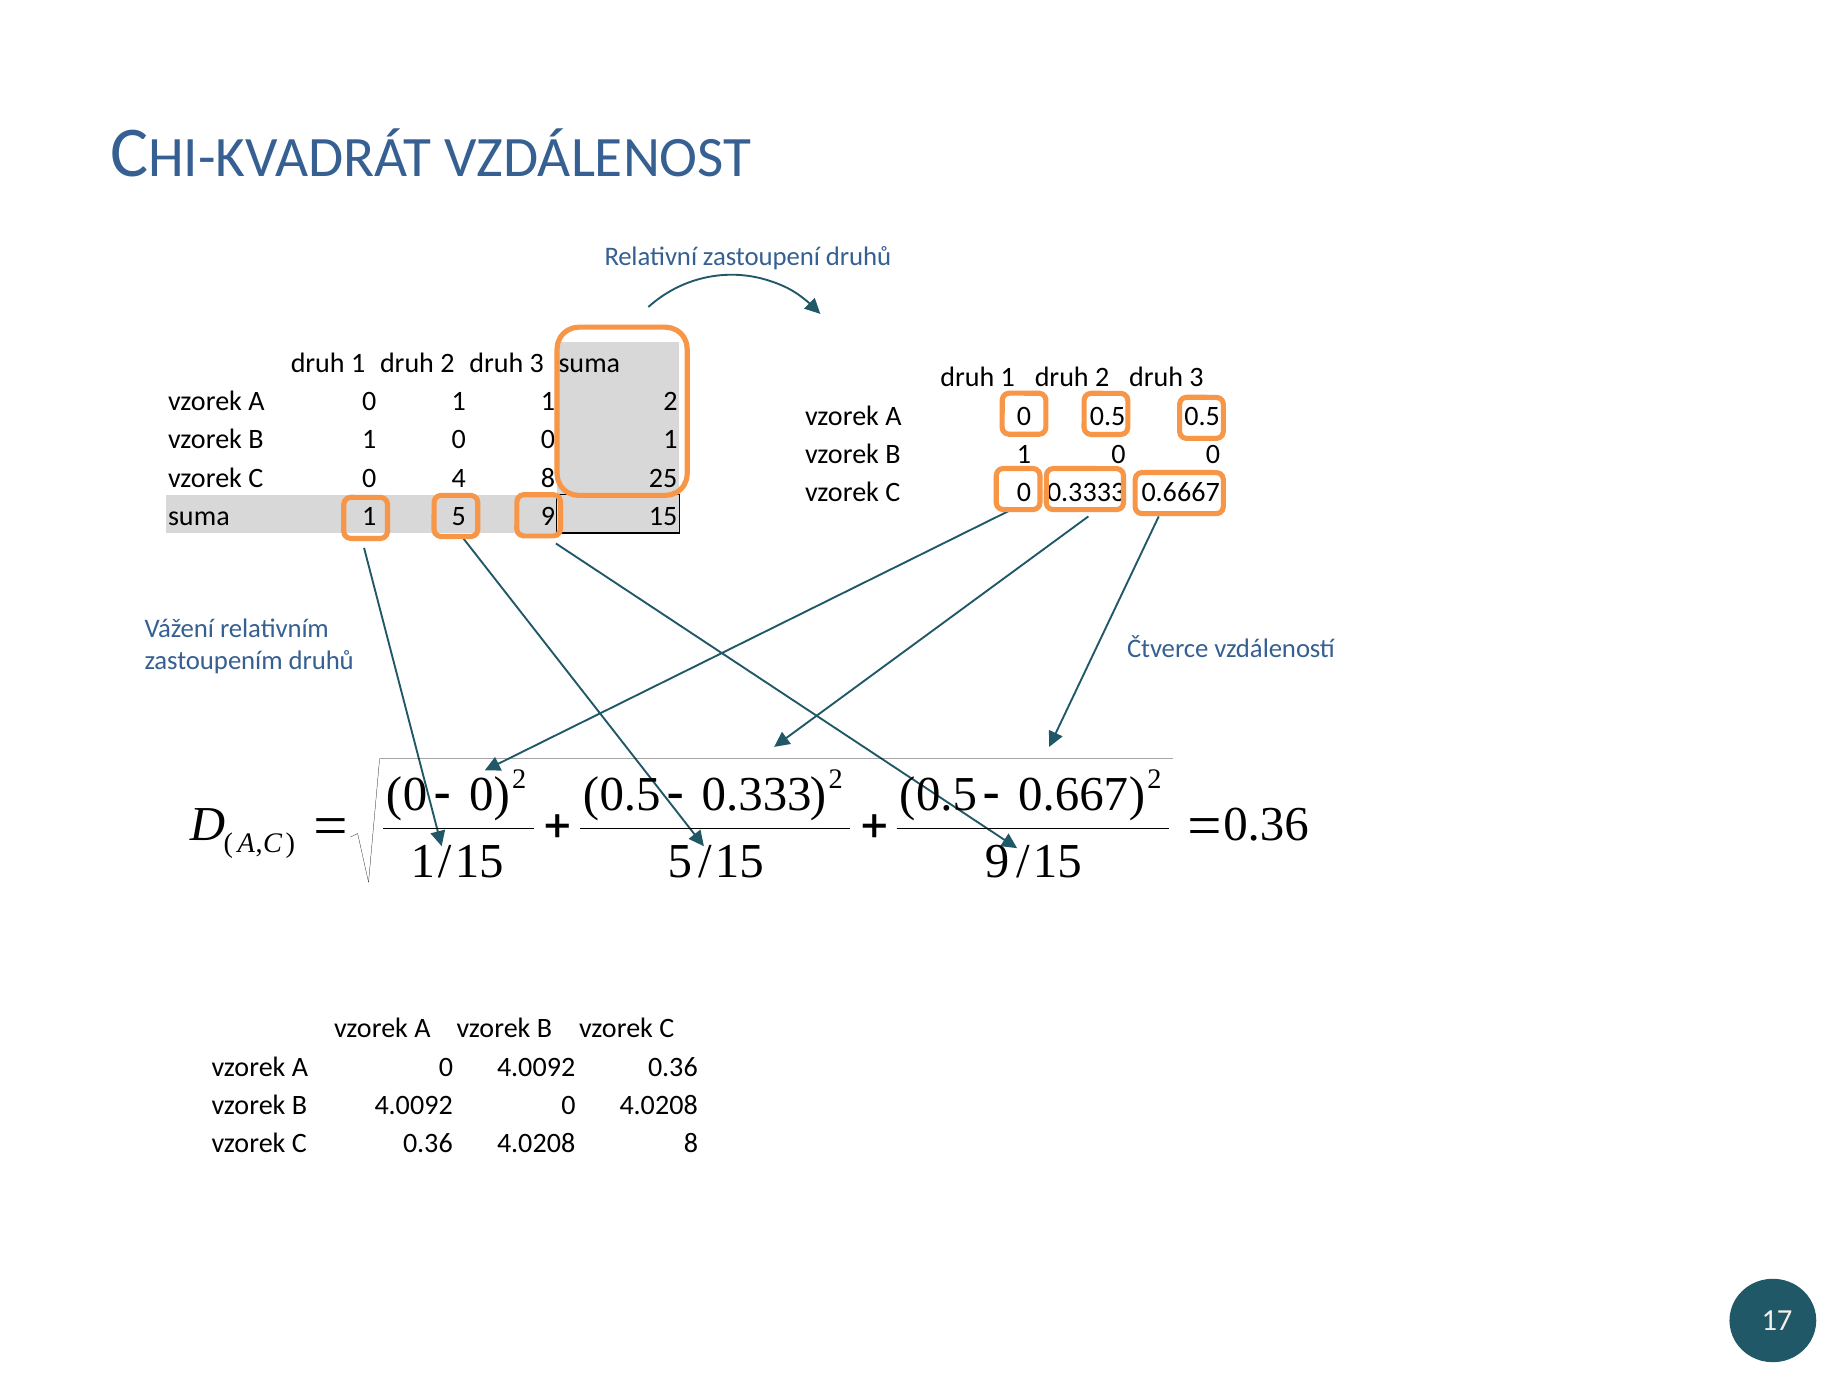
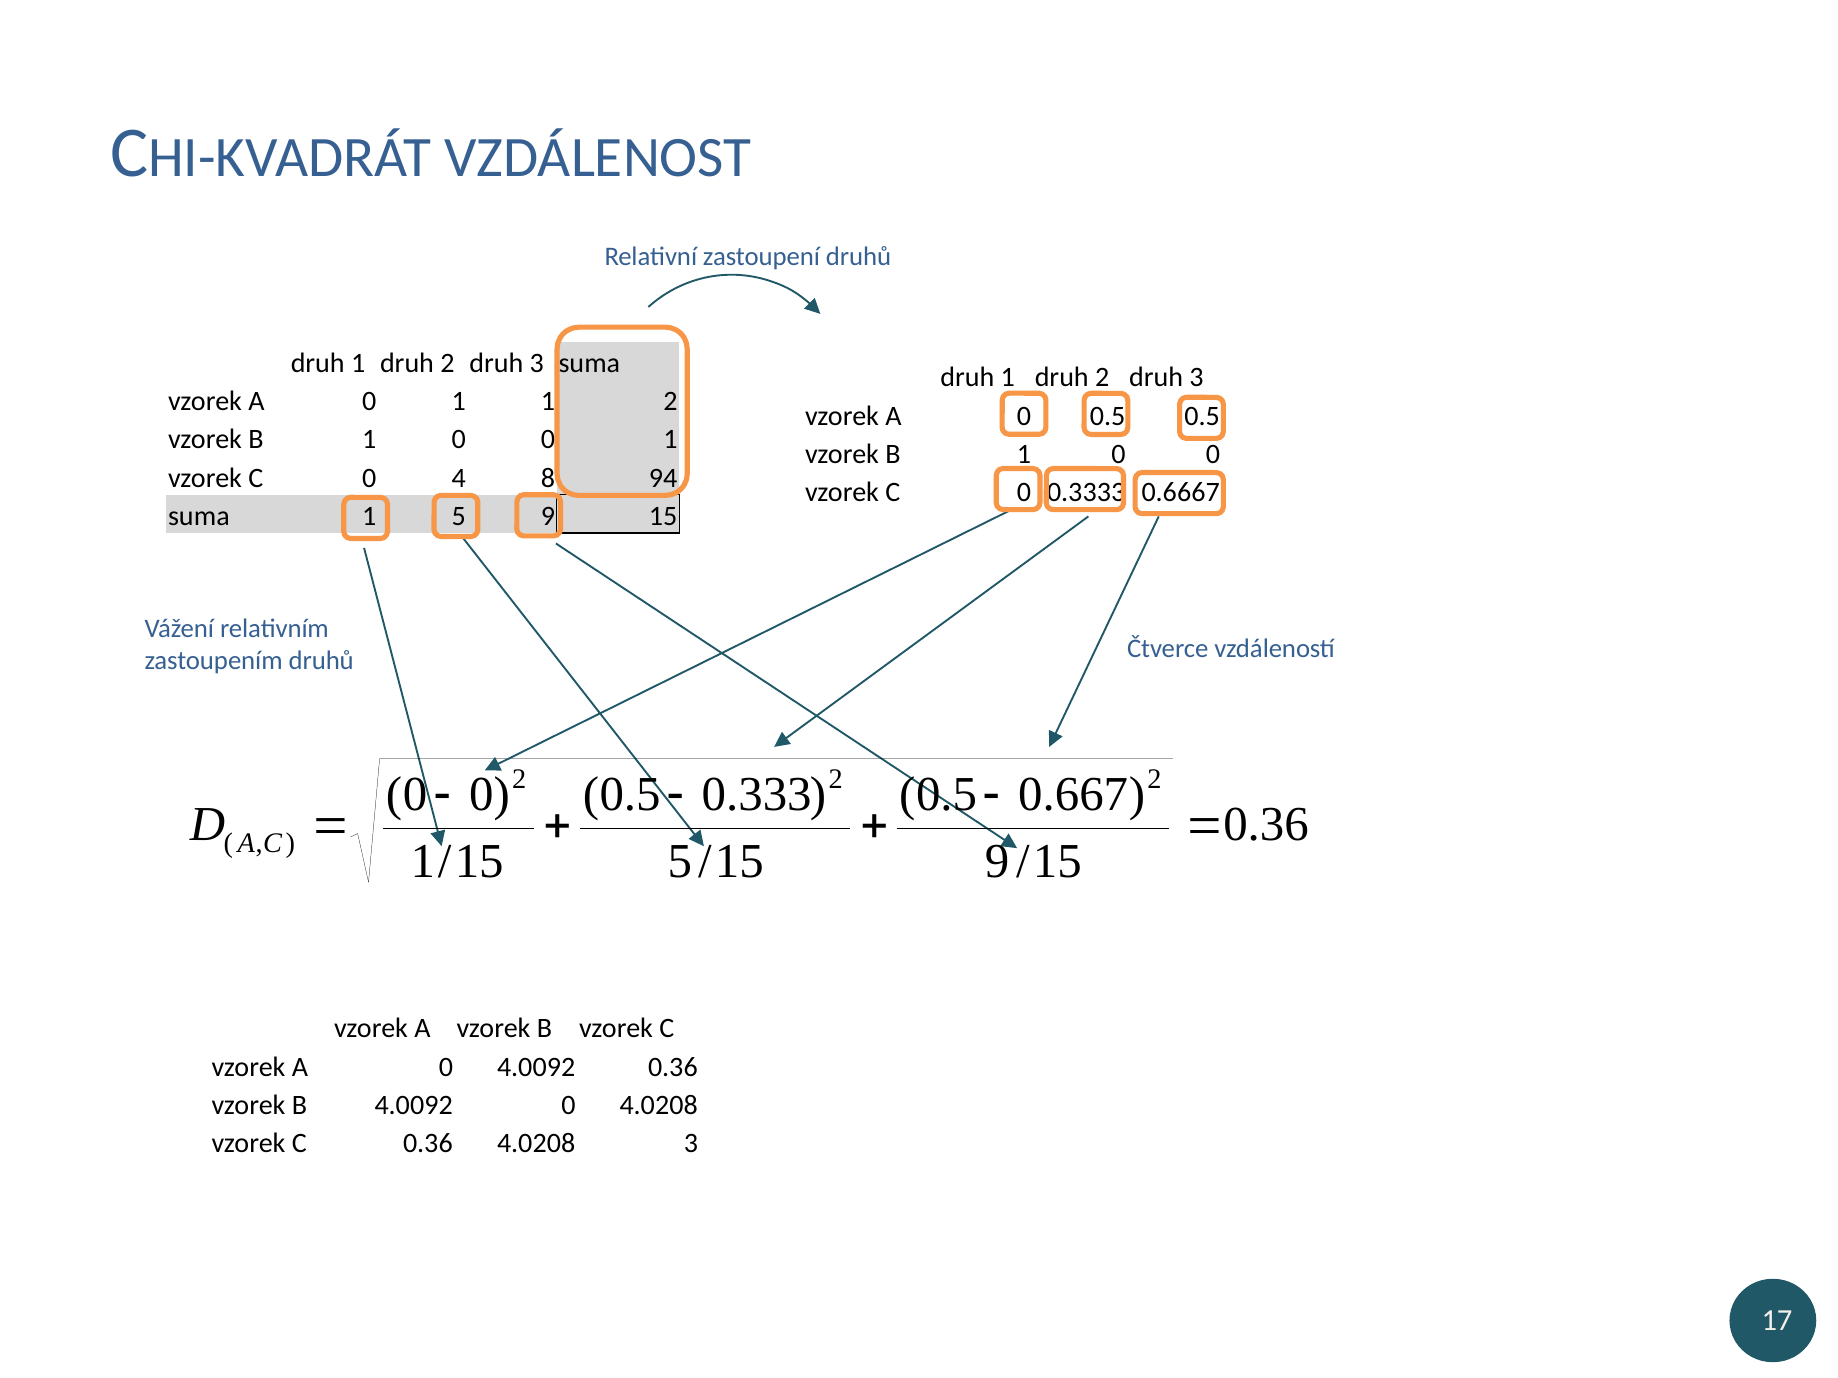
25: 25 -> 94 (663, 478)
4.0208 8: 8 -> 3 (691, 1144)
